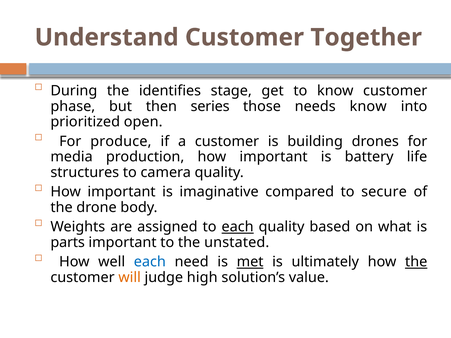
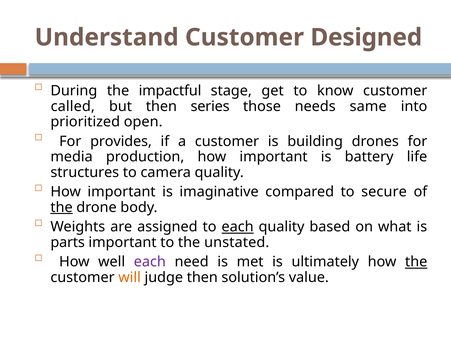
Together: Together -> Designed (366, 37)
identifies: identifies -> impactful (170, 91)
phase: phase -> called (73, 106)
needs know: know -> same (368, 106)
produce: produce -> provides (121, 141)
the underline: none -> present (62, 208)
each colour: blue -> purple (150, 262)
met underline: present -> none (250, 262)
judge high: high -> then (202, 278)
